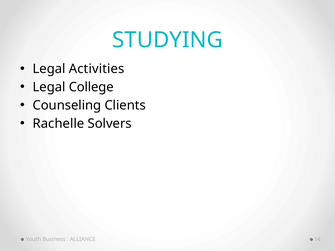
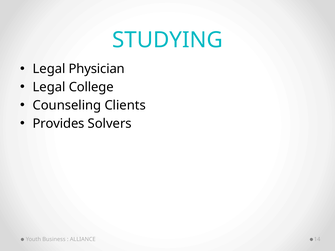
Activities: Activities -> Physician (97, 69)
Rachelle: Rachelle -> Provides (59, 124)
